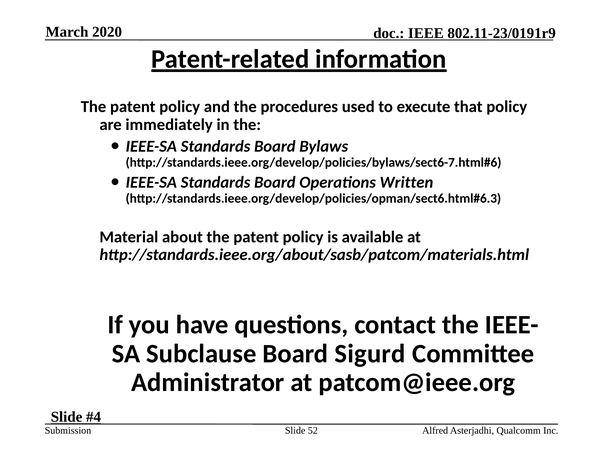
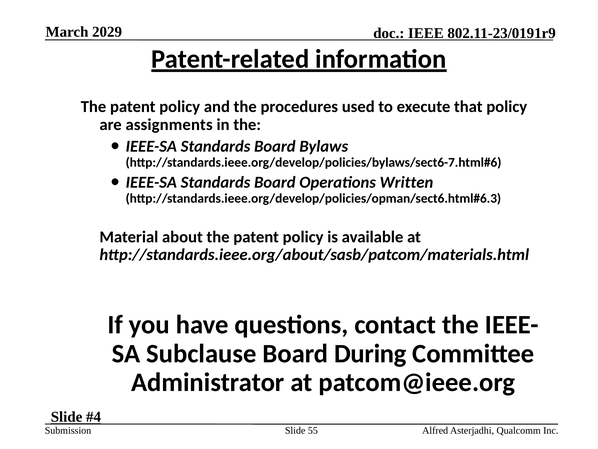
2020: 2020 -> 2029 (107, 32)
immediately: immediately -> assignments (169, 125)
Sigurd: Sigurd -> During (370, 353)
52: 52 -> 55 (313, 430)
